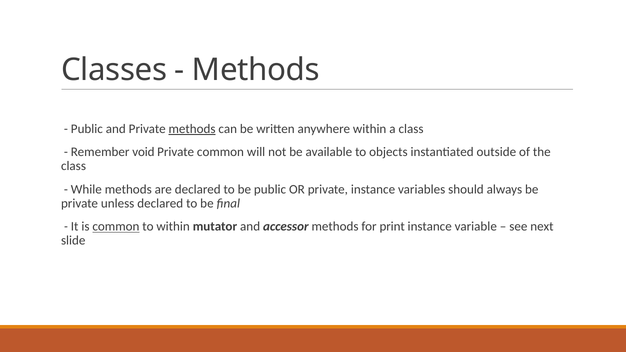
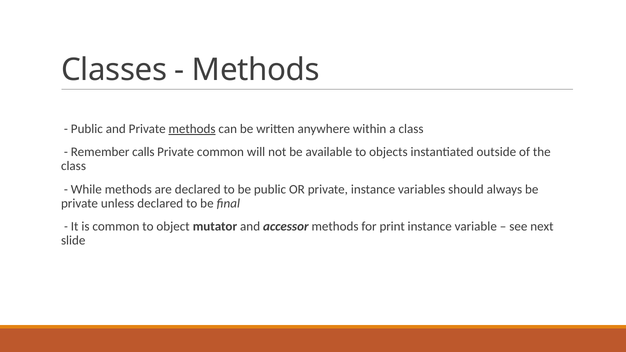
void: void -> calls (143, 152)
common underline: present -> none (116, 227)
to within: within -> object (173, 227)
